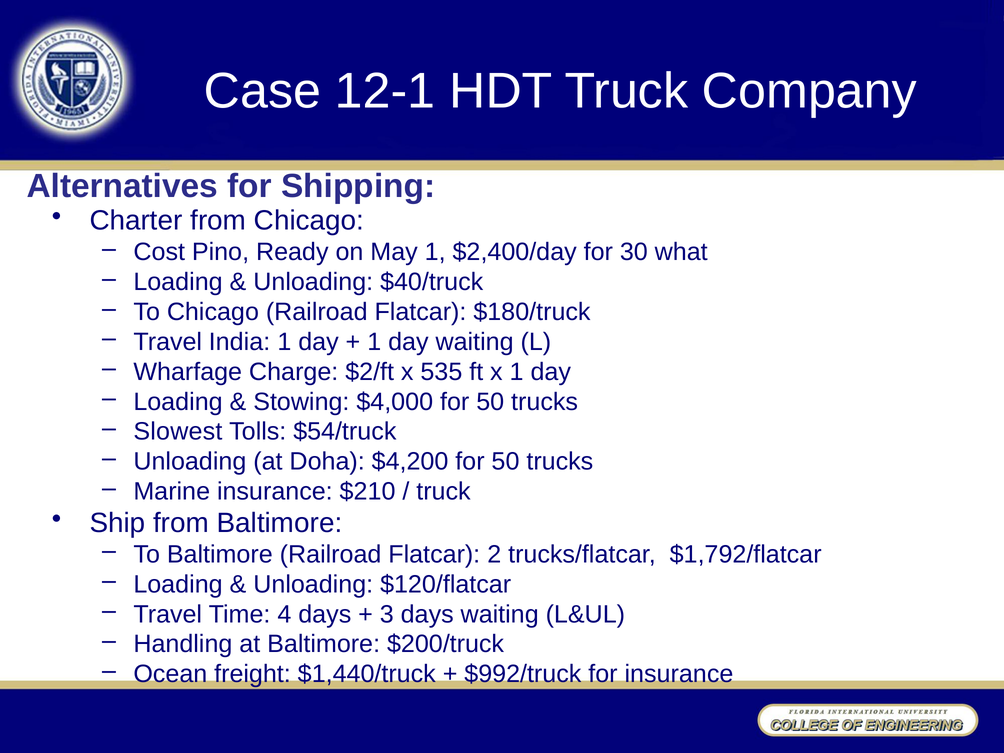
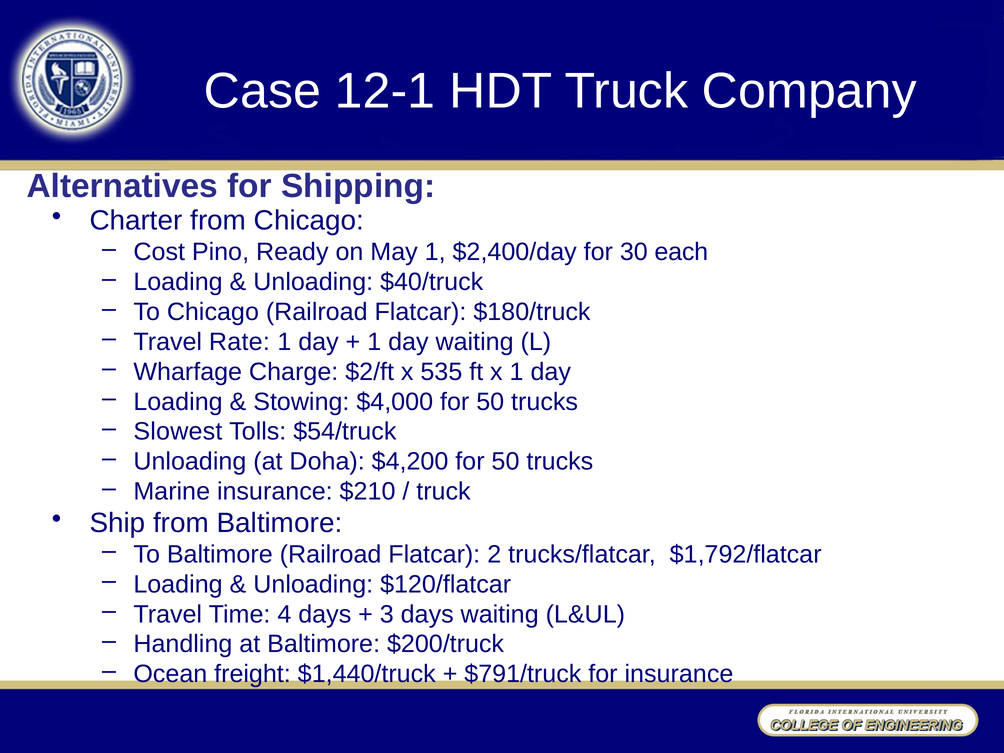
what: what -> each (681, 252)
India: India -> Rate (239, 342)
$992/truck: $992/truck -> $791/truck (523, 674)
